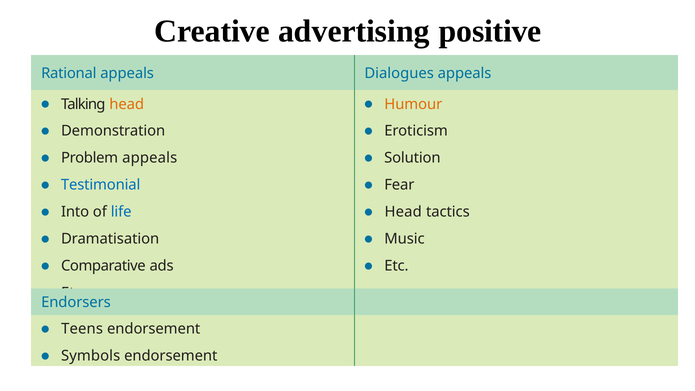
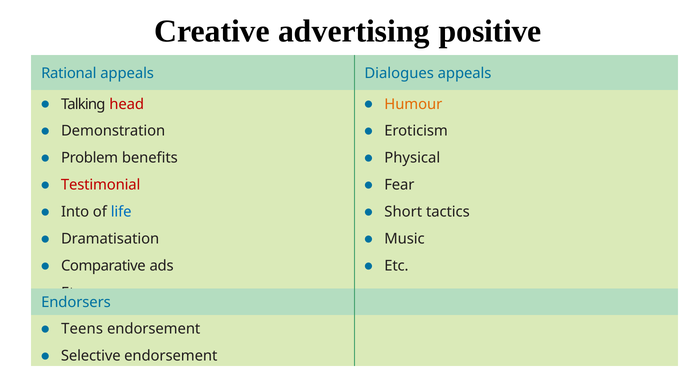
head colour: orange -> red (127, 104)
Problem appeals: appeals -> benefits (150, 158)
Solution: Solution -> Physical (412, 158)
Testimonial colour: blue -> red (101, 185)
Head: Head -> Short (403, 212)
Symbols: Symbols -> Selective (91, 356)
